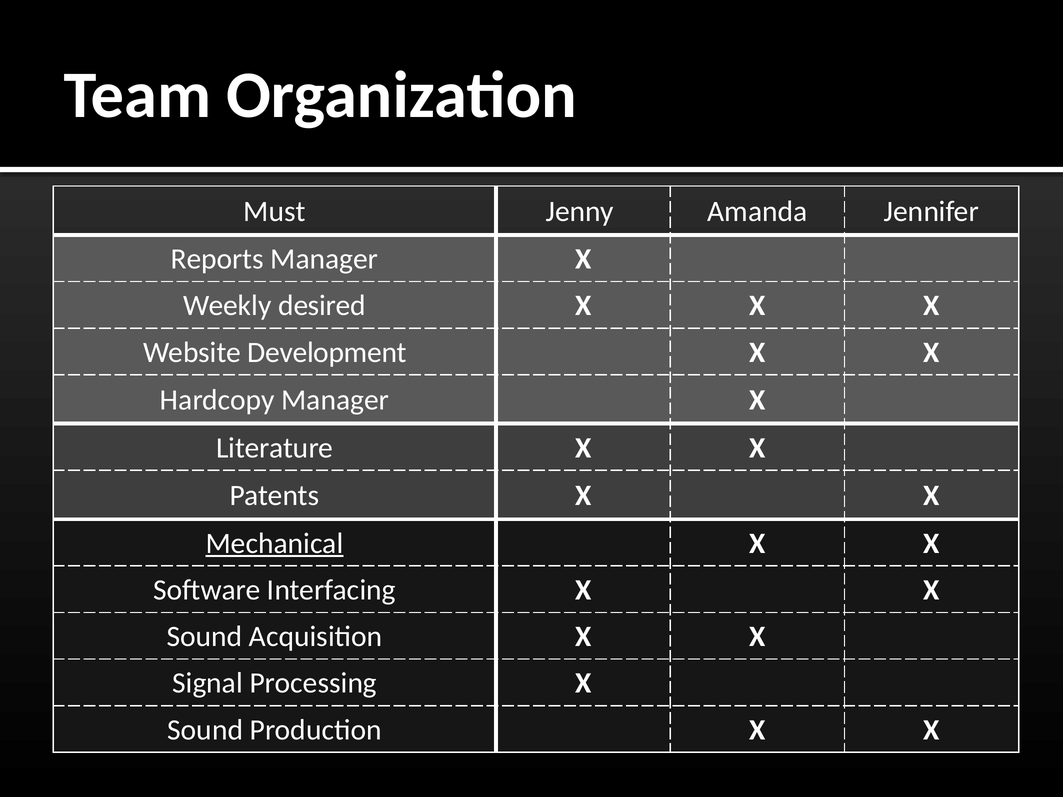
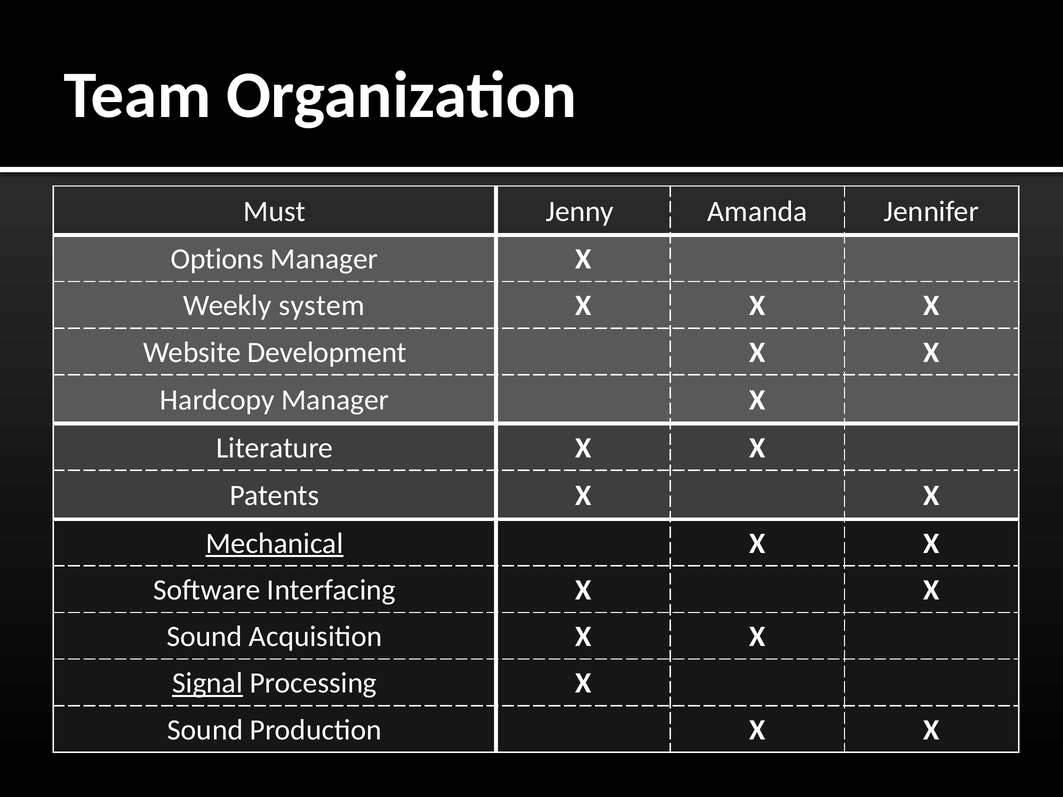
Reports: Reports -> Options (217, 259)
desired: desired -> system (322, 306)
Signal underline: none -> present (208, 683)
